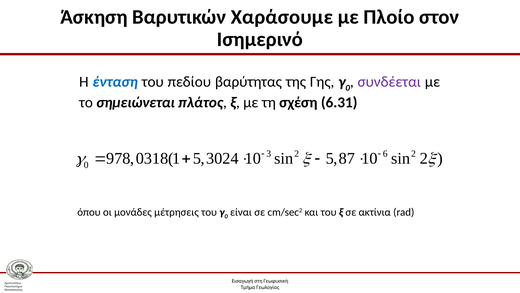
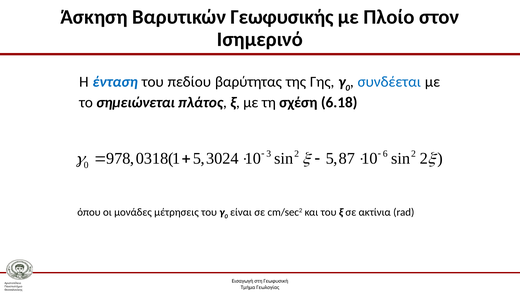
Χαράσουμε: Χαράσουμε -> Γεωφυσικής (282, 17)
συνδέεται colour: purple -> blue (389, 82)
6.31: 6.31 -> 6.18 (339, 102)
